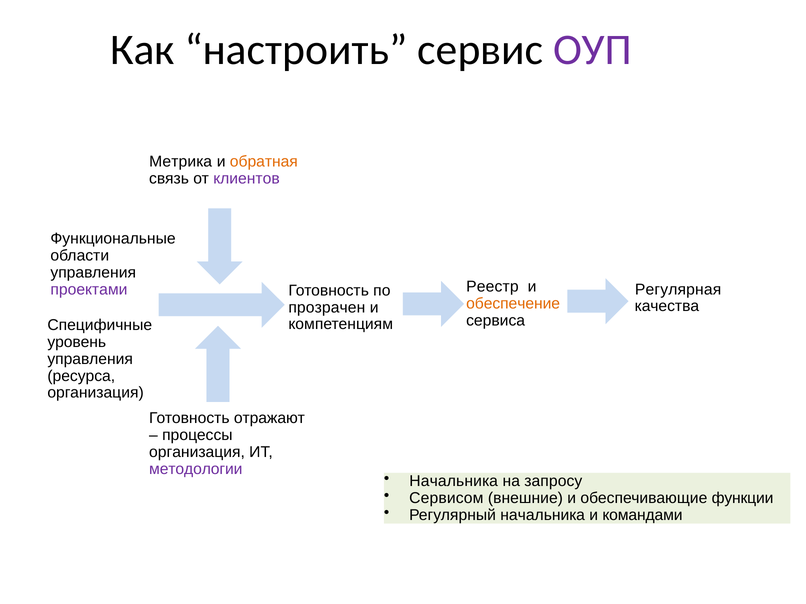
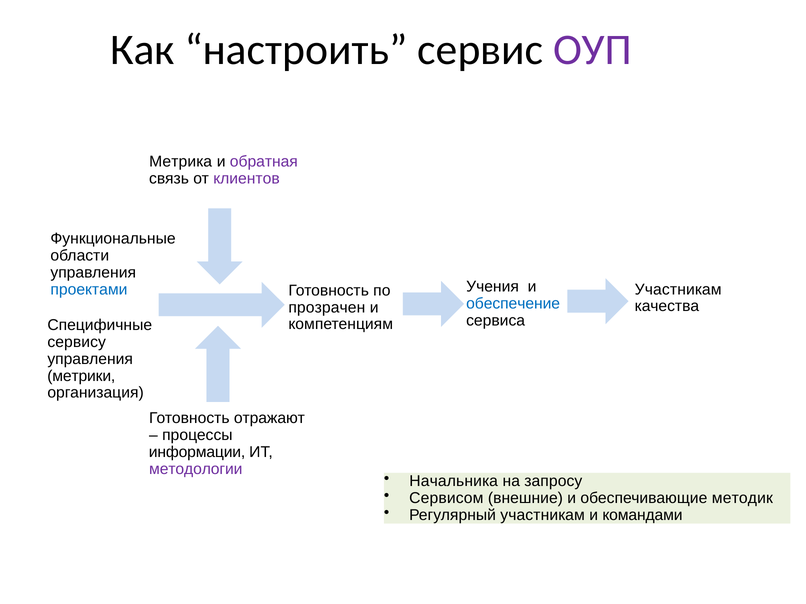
обратная colour: orange -> purple (264, 162)
Реестр: Реестр -> Учения (493, 287)
проектами colour: purple -> blue (89, 290)
Регулярная: Регулярная -> Участникам (678, 290)
обеспечение colour: orange -> blue (513, 304)
уровень: уровень -> сервису (77, 342)
ресурса: ресурса -> метрики (81, 376)
организация: организация -> информации (197, 452)
функции: функции -> методик (742, 498)
Регулярный начальника: начальника -> участникам (543, 515)
